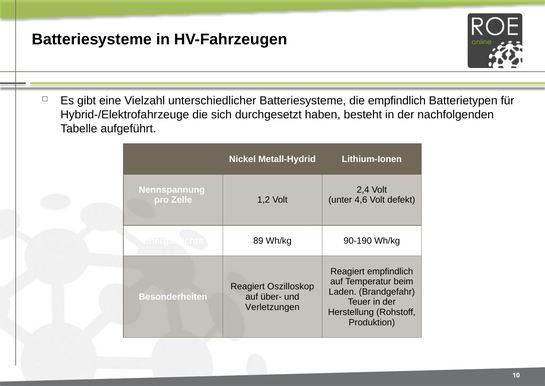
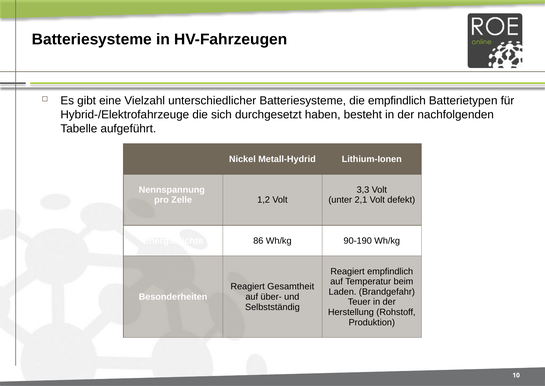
2,4: 2,4 -> 3,3 (363, 189)
4,6: 4,6 -> 2,1 (361, 200)
89: 89 -> 86 (258, 240)
Oszilloskop: Oszilloskop -> Gesamtheit (291, 286)
Verletzungen: Verletzungen -> Selbstständig (272, 307)
